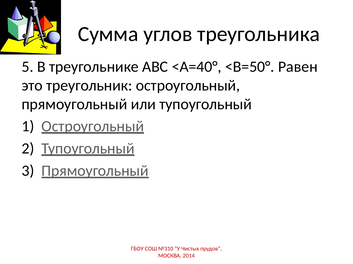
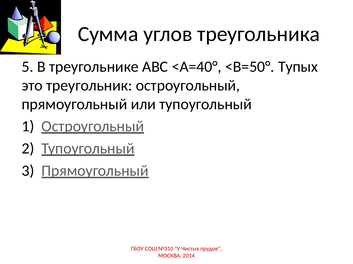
Равен: Равен -> Тупых (298, 67)
